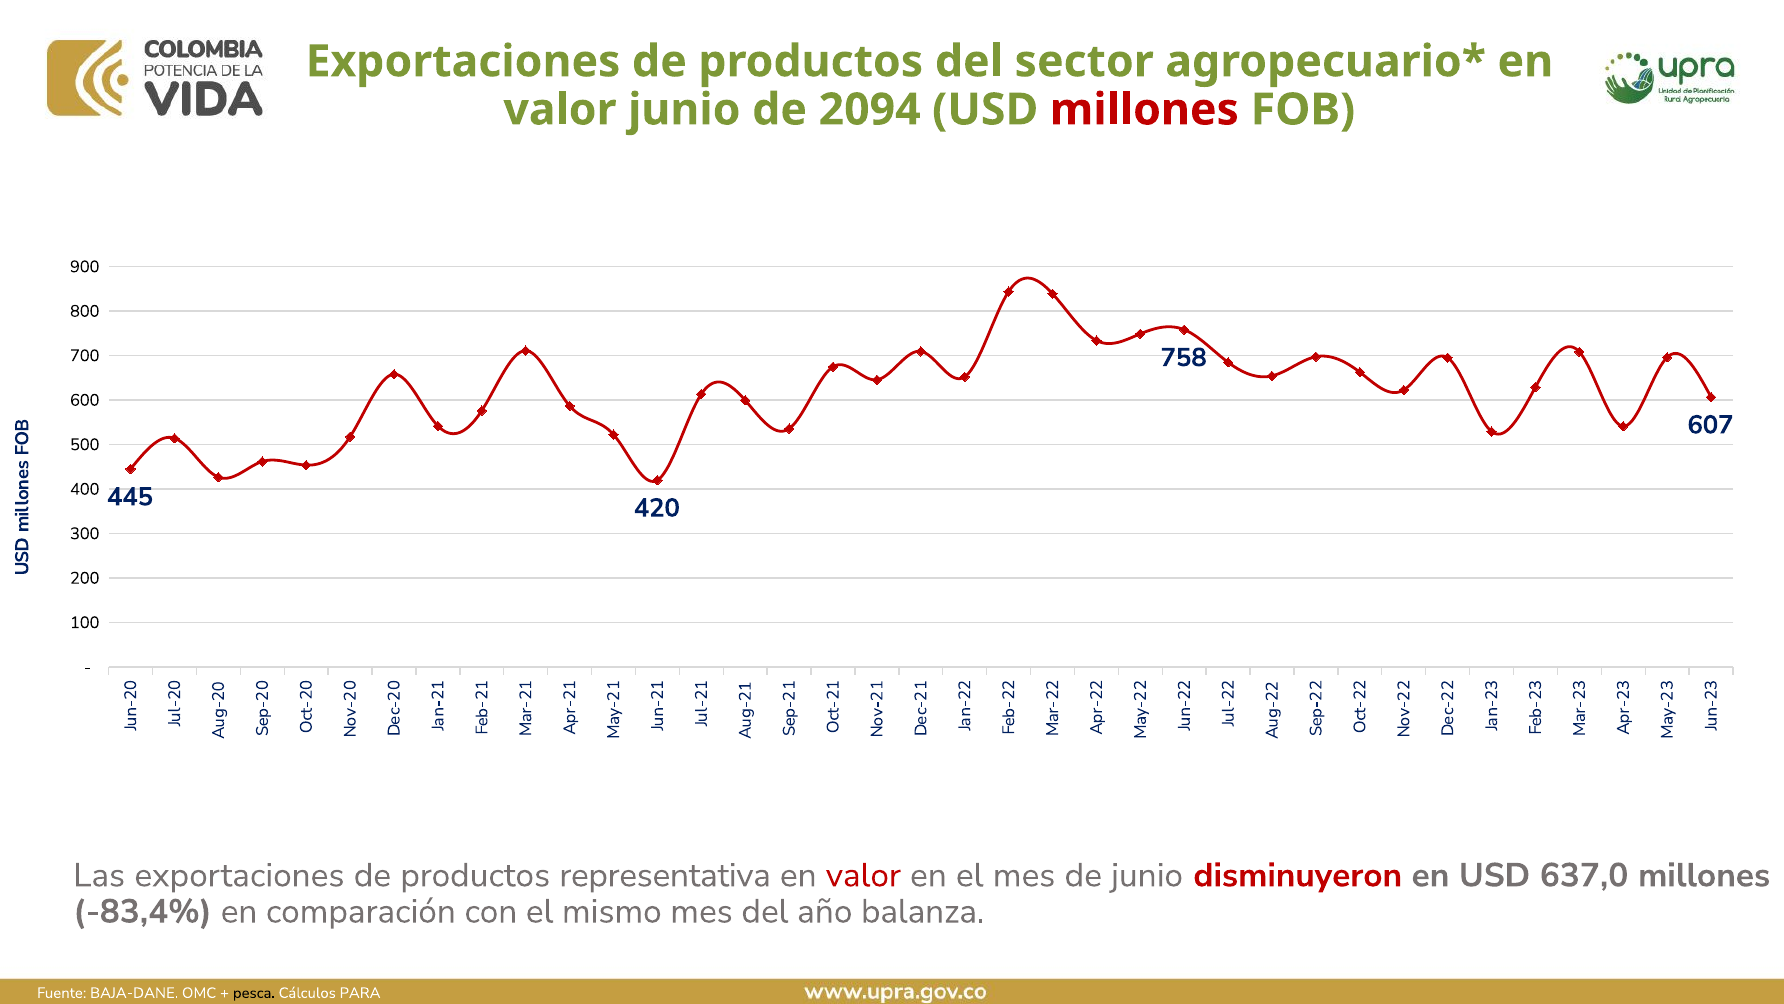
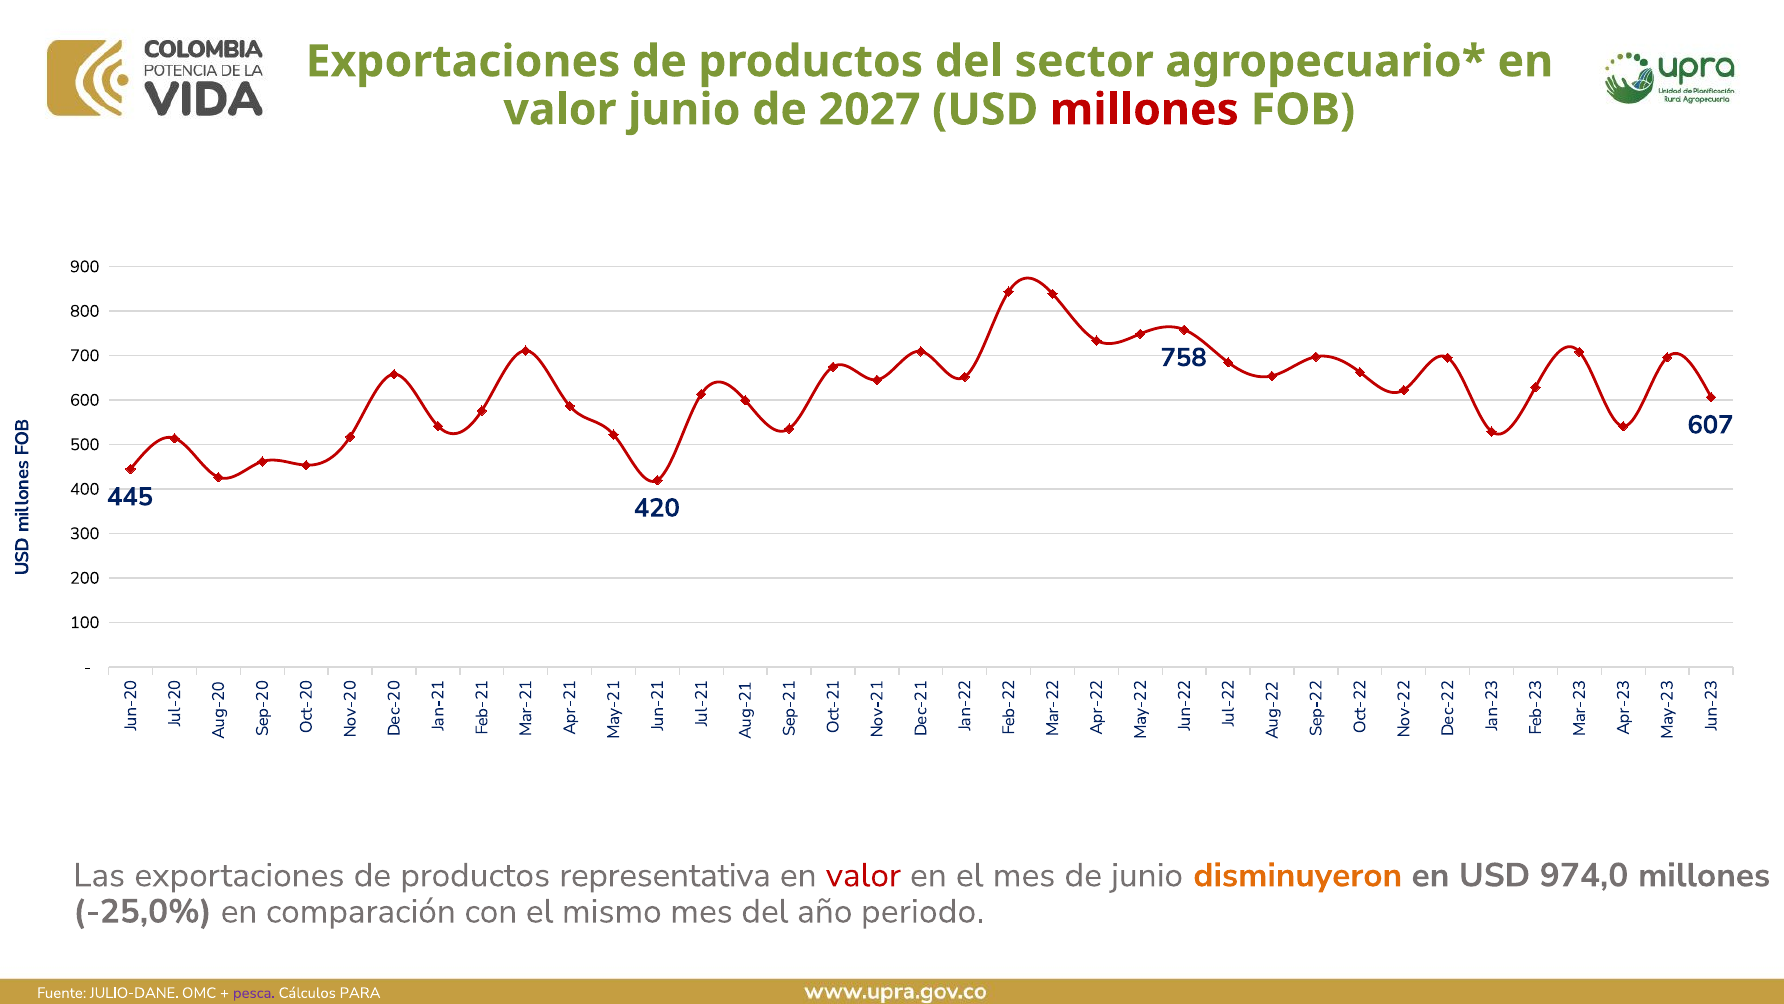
2094: 2094 -> 2027 (870, 110)
disminuyeron colour: red -> orange (1298, 875)
637,0: 637,0 -> 974,0 (1584, 875)
-83,4%: -83,4% -> -25,0% (143, 911)
balanza: balanza -> periodo (923, 911)
BAJA-DANE: BAJA-DANE -> JULIO-DANE (134, 992)
pesca colour: black -> purple (254, 992)
